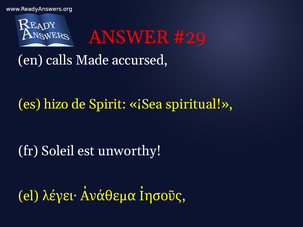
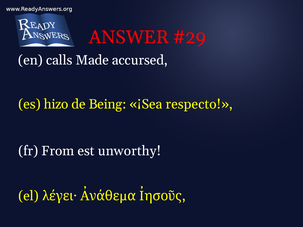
Spirit: Spirit -> Being (108, 104)
spiritual: spiritual -> respecto (199, 104)
Soleil: Soleil -> From (58, 151)
